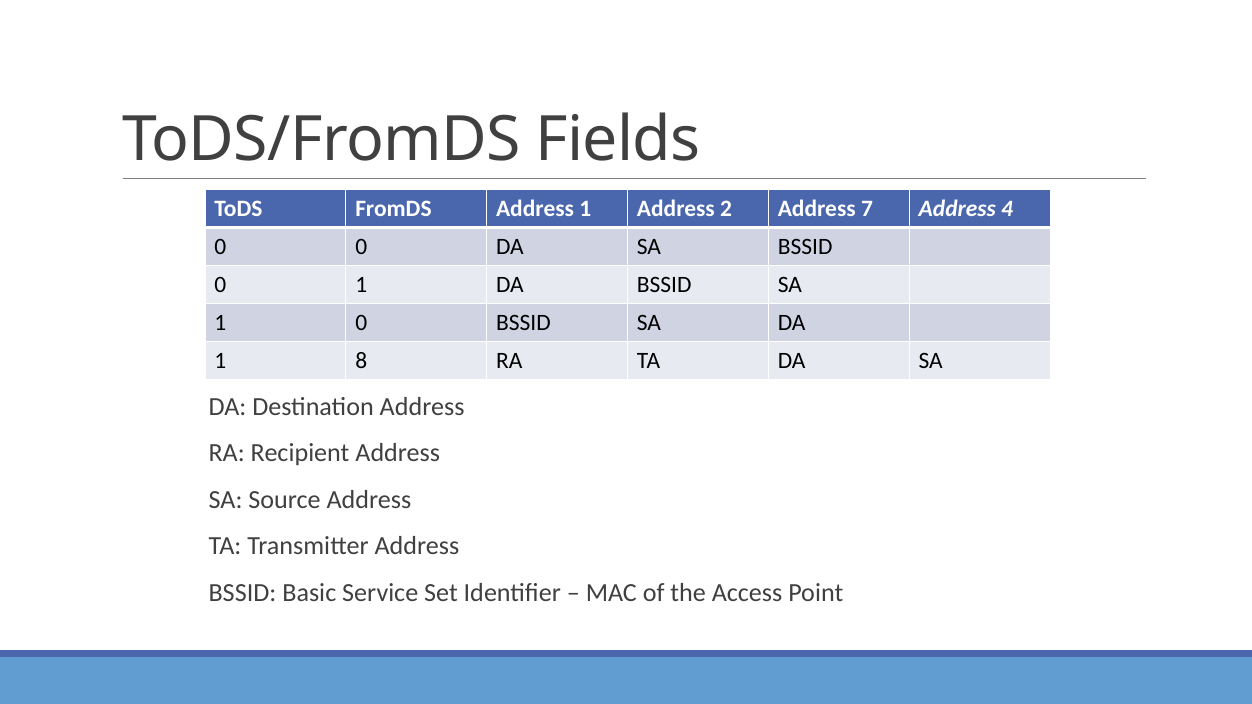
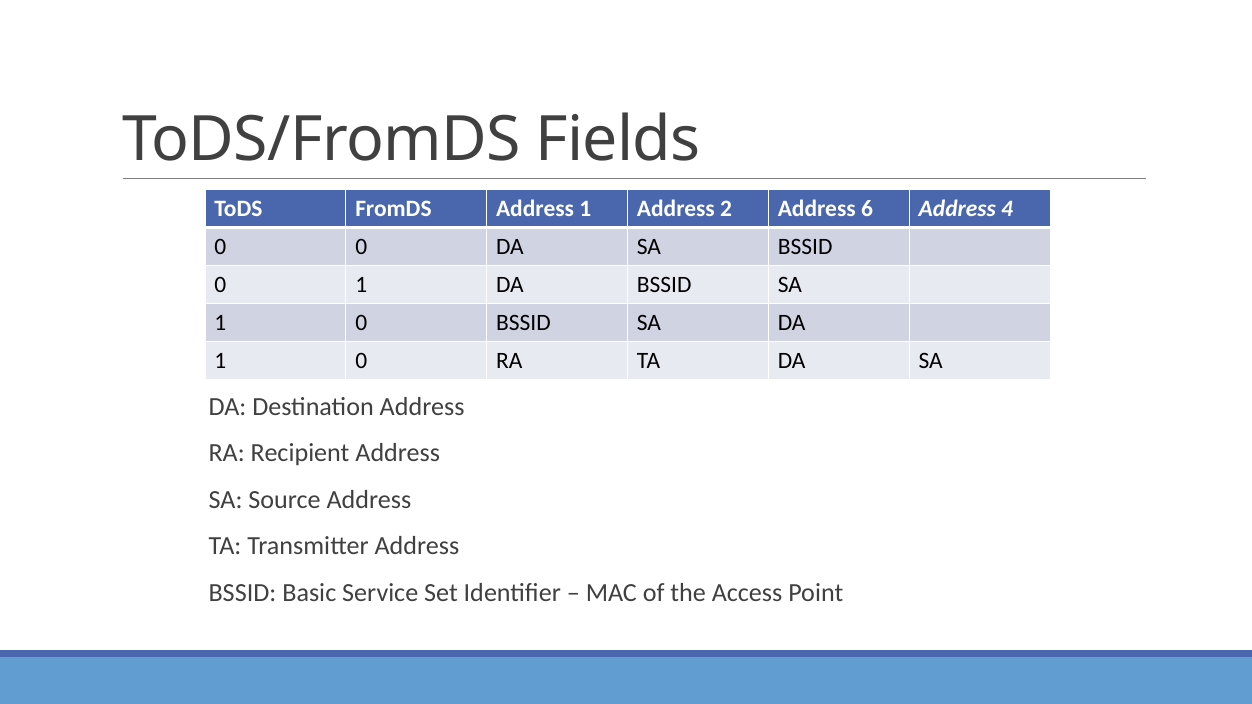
7: 7 -> 6 (867, 209)
8: 8 -> 0 (361, 361)
